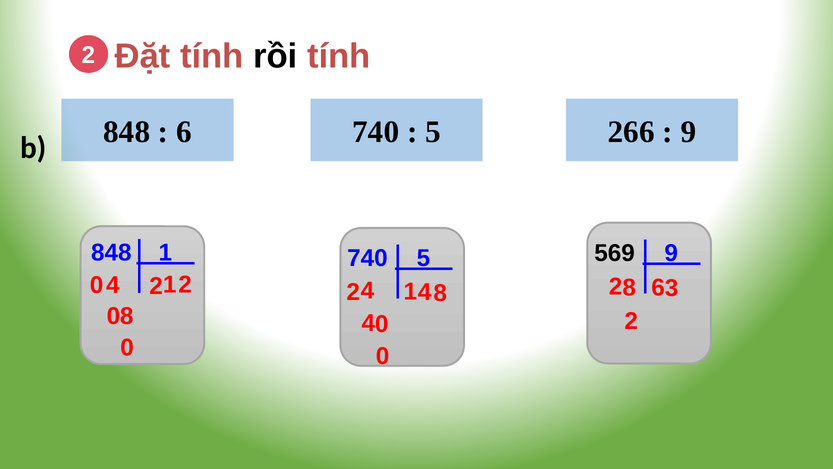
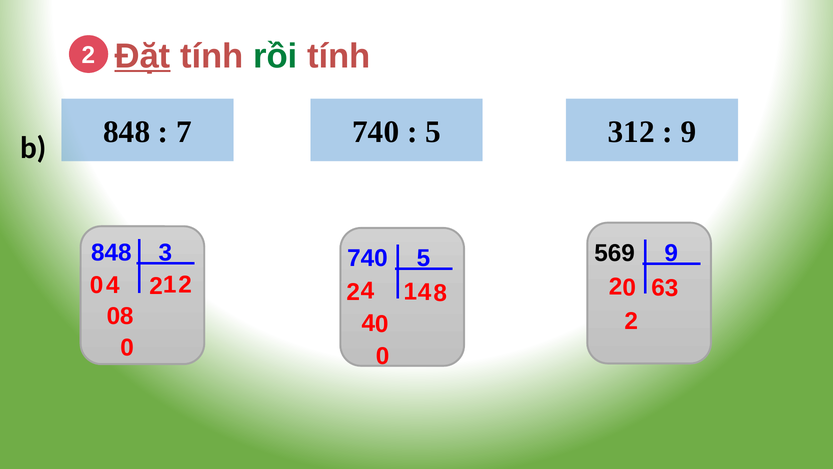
Đặt underline: none -> present (143, 56)
rồi colour: black -> green (275, 56)
6: 6 -> 7 (184, 132)
266: 266 -> 312 (631, 132)
848 1: 1 -> 3 (165, 252)
8: 8 -> 0 (629, 288)
